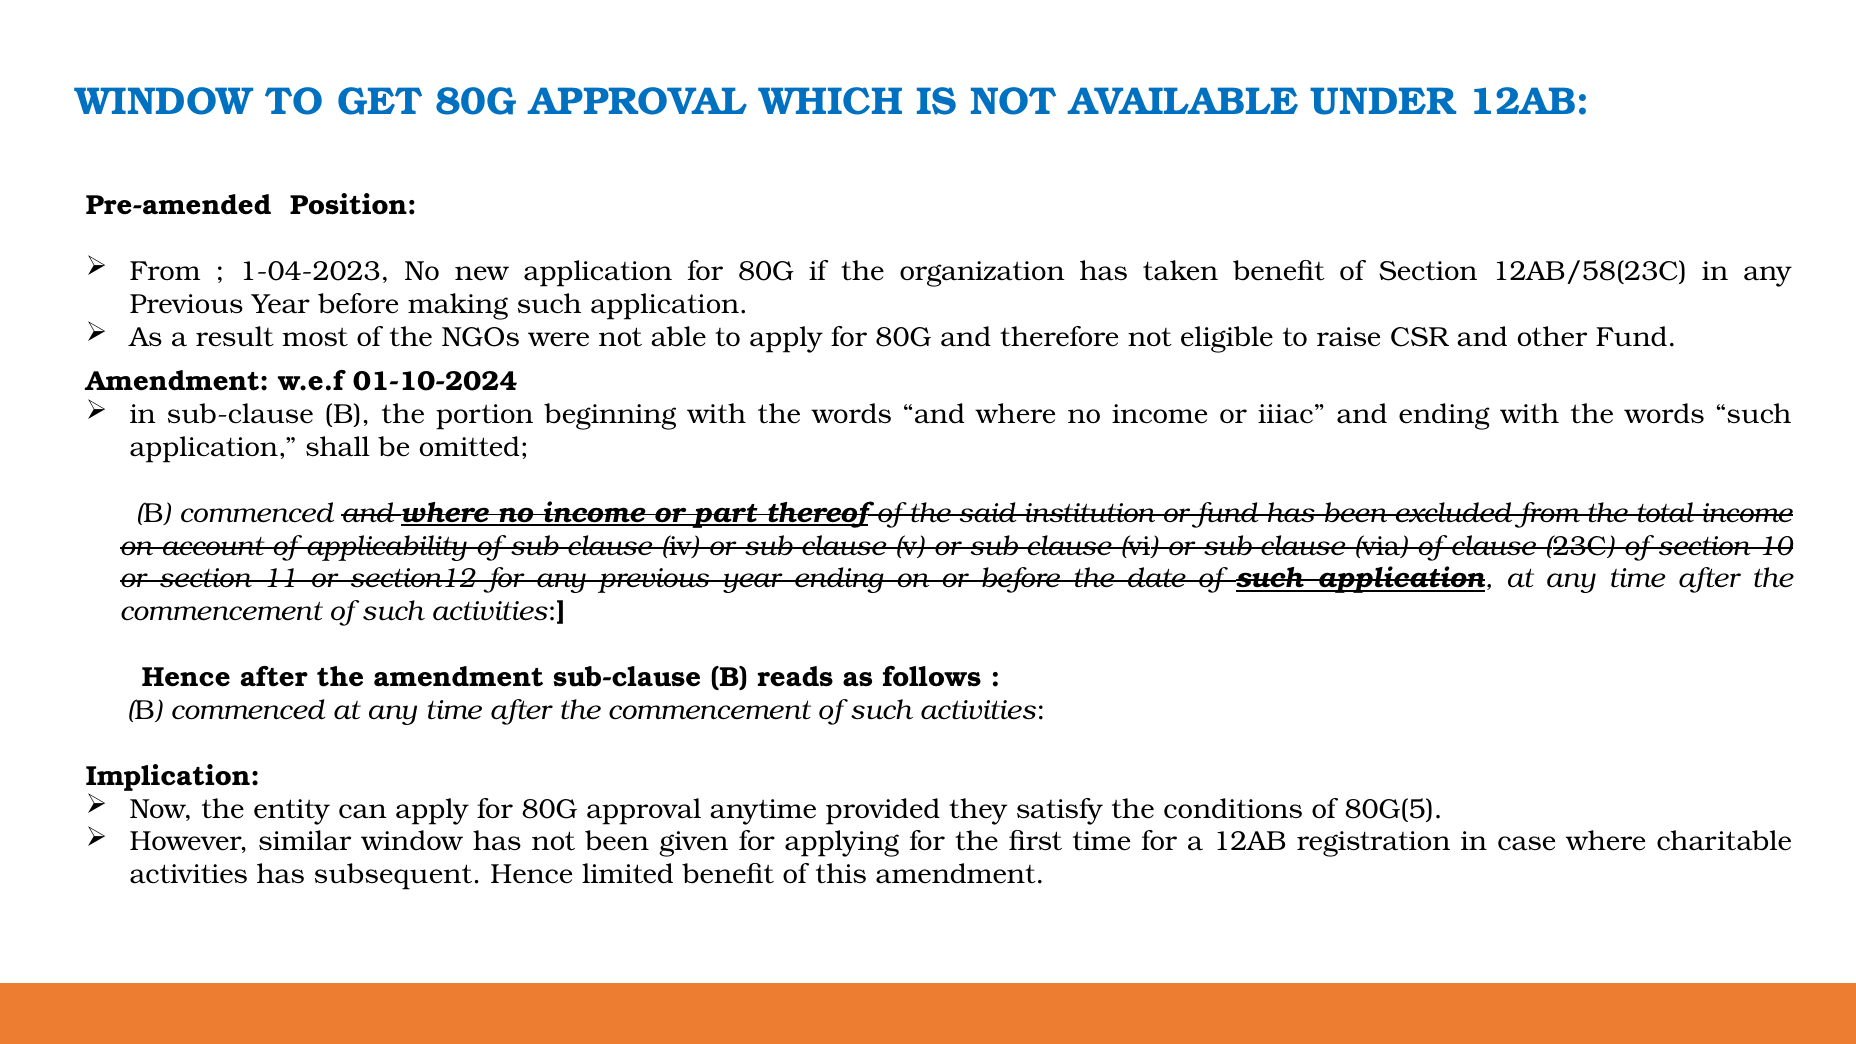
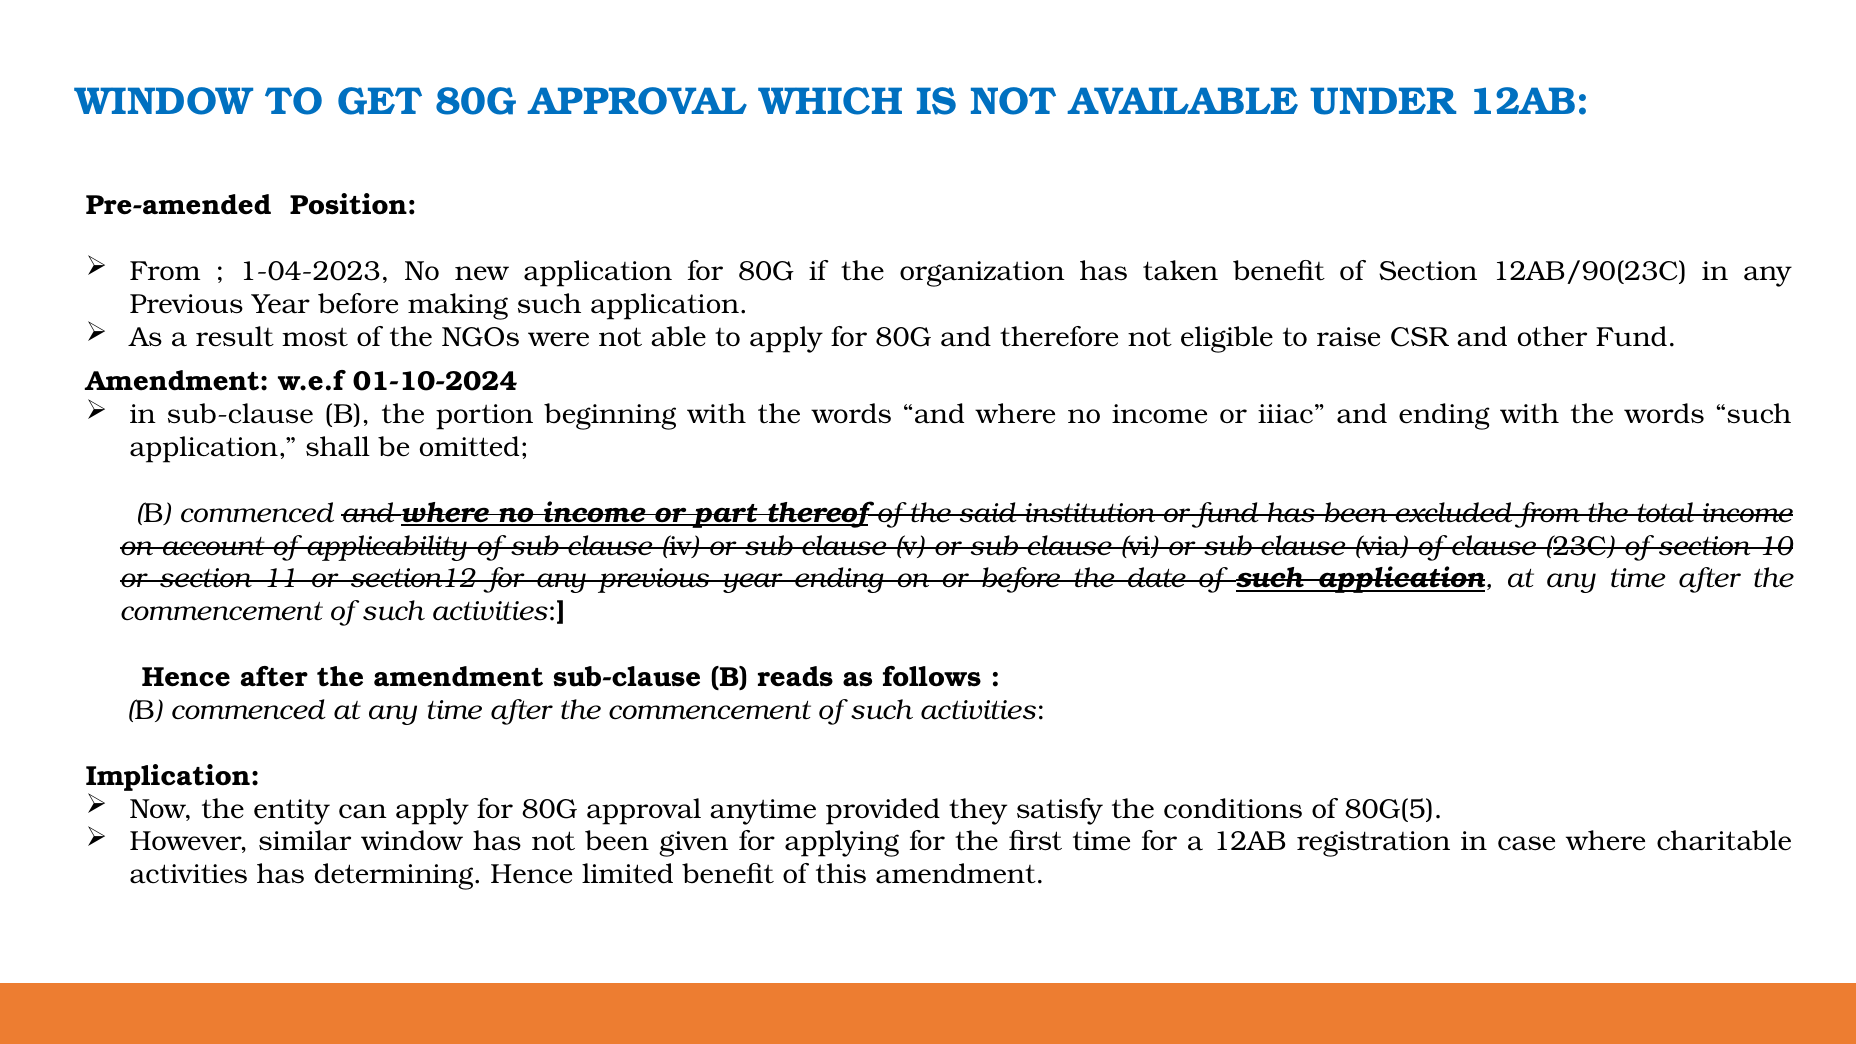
12AB/58(23C: 12AB/58(23C -> 12AB/90(23C (1590, 271)
subsequent: subsequent -> determining (398, 875)
